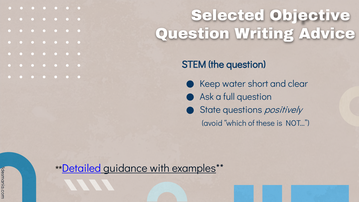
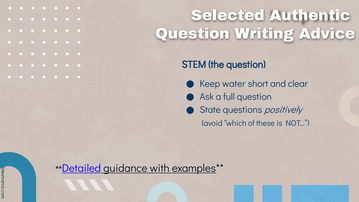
Objective: Objective -> Authentic (310, 15)
